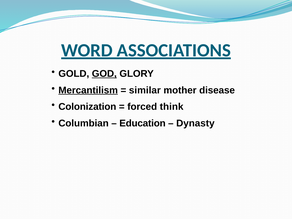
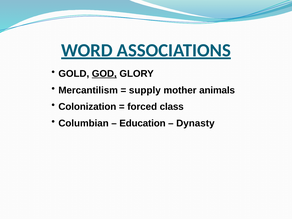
Mercantilism underline: present -> none (88, 90)
similar: similar -> supply (145, 90)
disease: disease -> animals (217, 90)
think: think -> class (172, 107)
